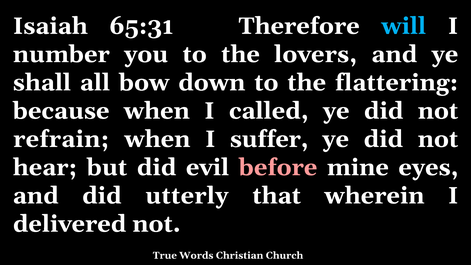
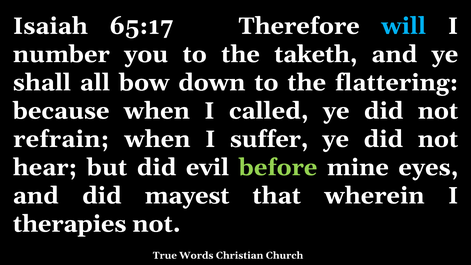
65:31: 65:31 -> 65:17 (141, 26)
lovers: lovers -> taketh (316, 54)
before colour: pink -> light green (278, 167)
utterly: utterly -> mayest (187, 196)
delivered: delivered -> therapies (70, 224)
